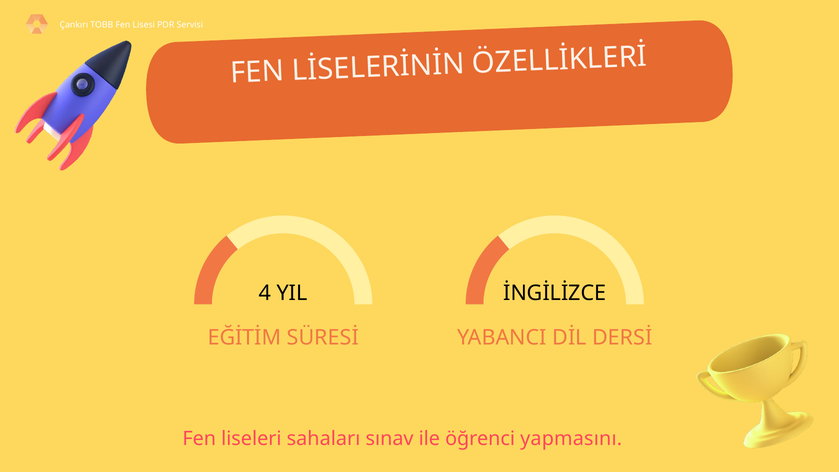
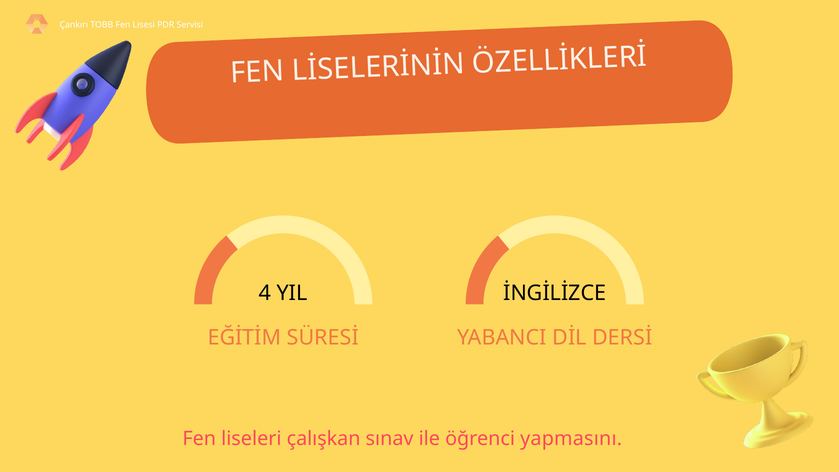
sahaları: sahaları -> çalışkan (324, 438)
